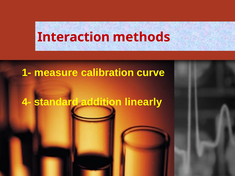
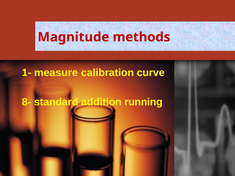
Interaction: Interaction -> Magnitude (73, 37)
4-: 4- -> 8- (27, 102)
linearly: linearly -> running (143, 102)
